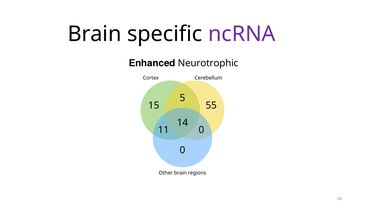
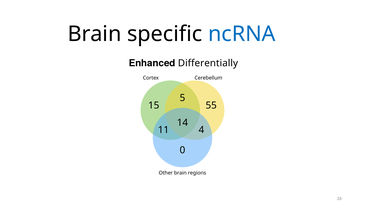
ncRNA colour: purple -> blue (242, 34)
Neurotrophic: Neurotrophic -> Differentially (208, 63)
11 0: 0 -> 4 (201, 130)
